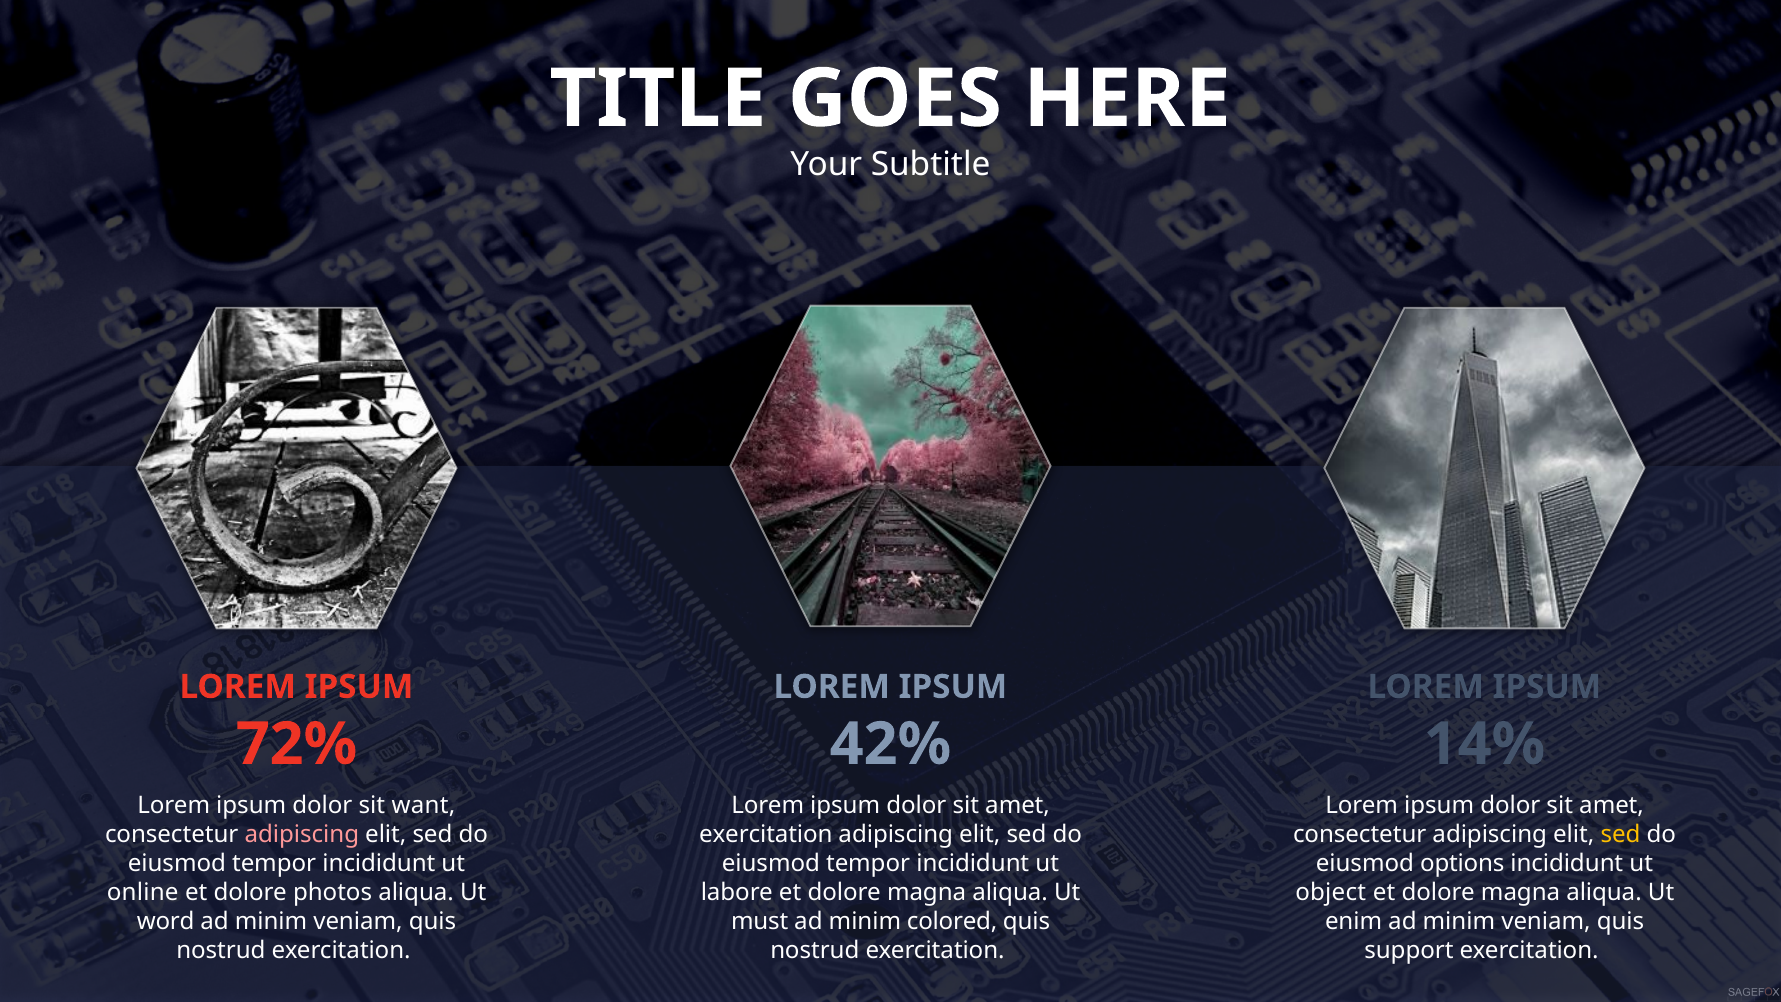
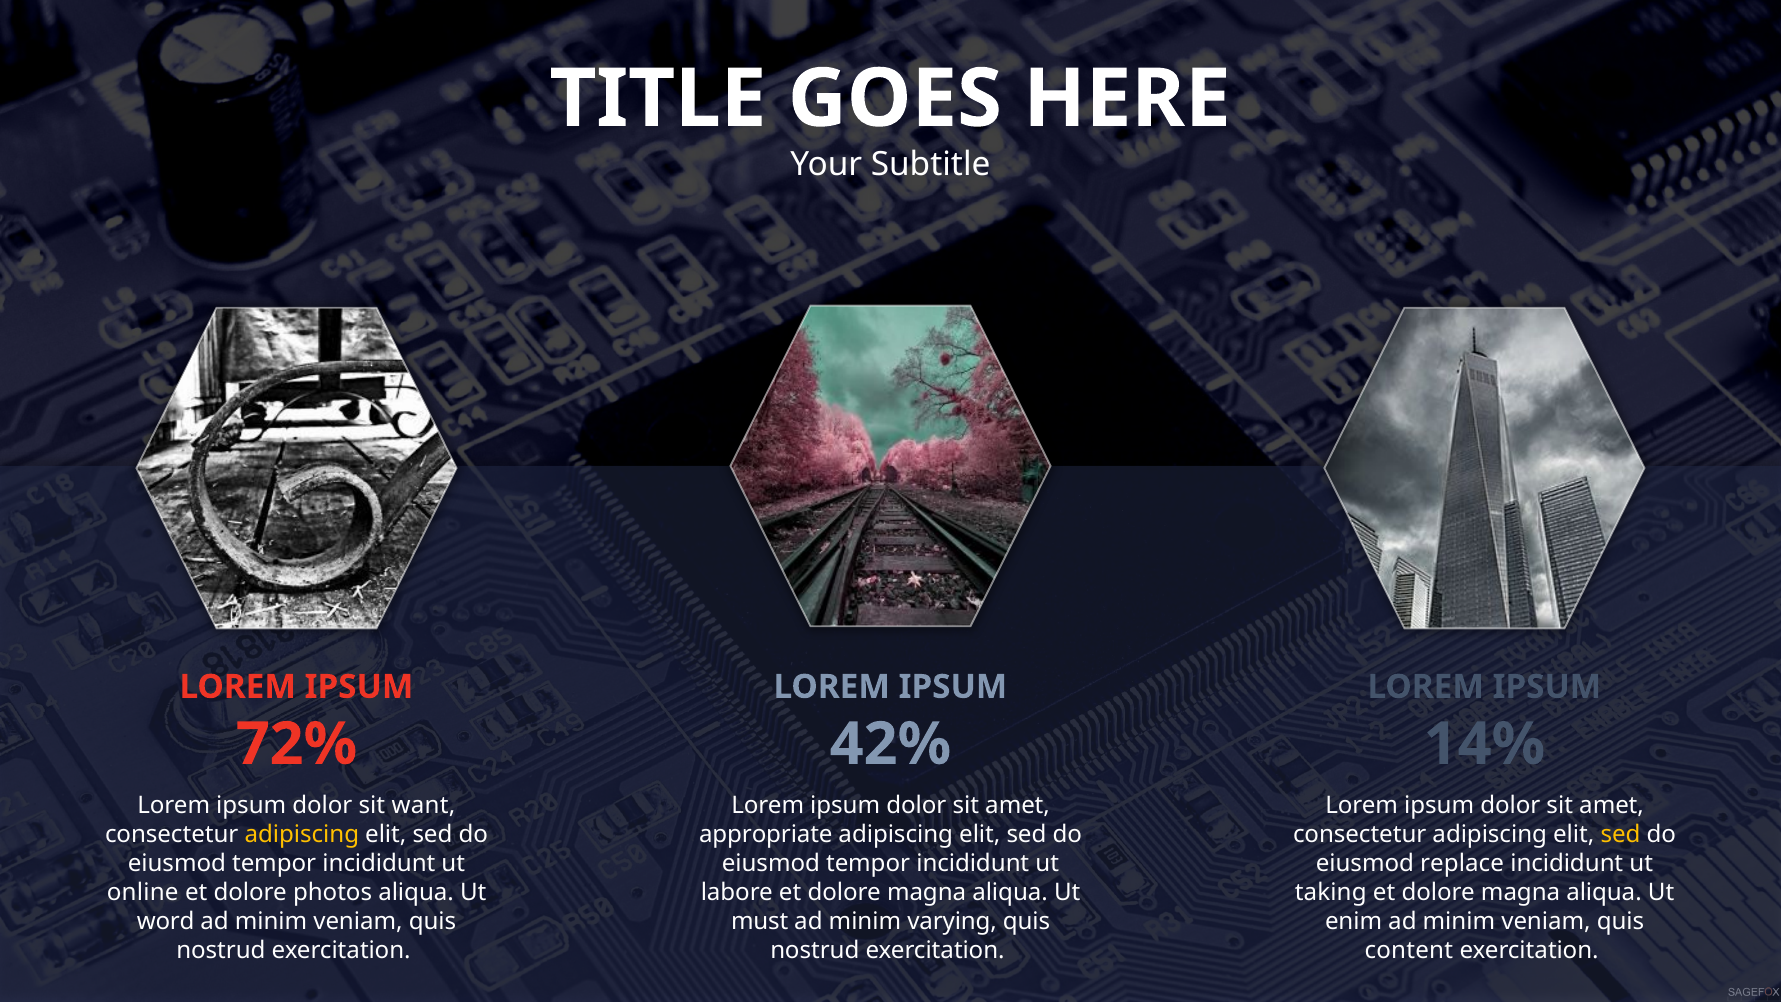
adipiscing colour: pink -> yellow (302, 834)
exercitation: exercitation -> appropriate (766, 834)
options: options -> replace (1462, 863)
object: object -> taking (1331, 892)
colored: colored -> varying (952, 921)
support: support -> content (1409, 950)
